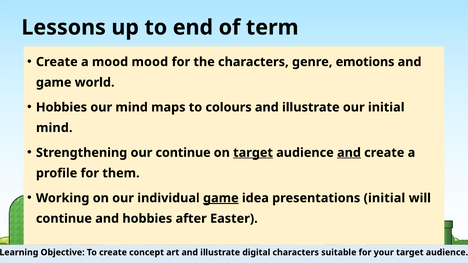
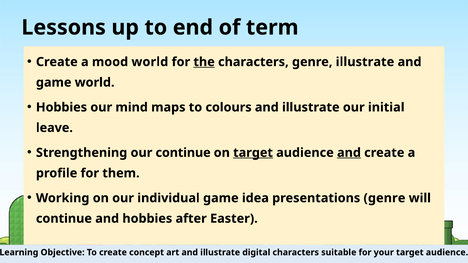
mood mood: mood -> world (150, 62)
the underline: none -> present (204, 62)
genre emotions: emotions -> illustrate (365, 62)
mind: mind -> leave (54, 128)
game underline: present -> none (221, 198)
presentations initial: initial -> genre (384, 198)
